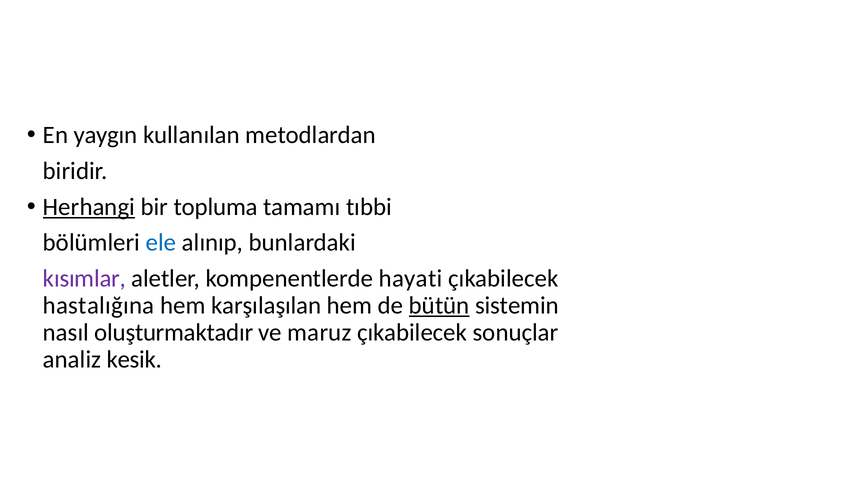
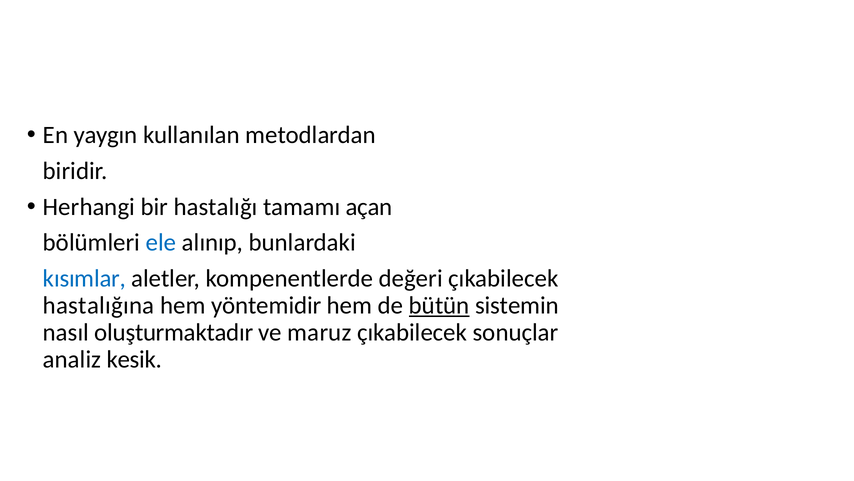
Herhangi underline: present -> none (89, 207)
topluma: topluma -> hastalığı (216, 207)
tıbbi: tıbbi -> açan (369, 207)
kısımlar colour: purple -> blue (84, 278)
hayati: hayati -> değeri (411, 278)
karşılaşılan: karşılaşılan -> yöntemidir (266, 305)
